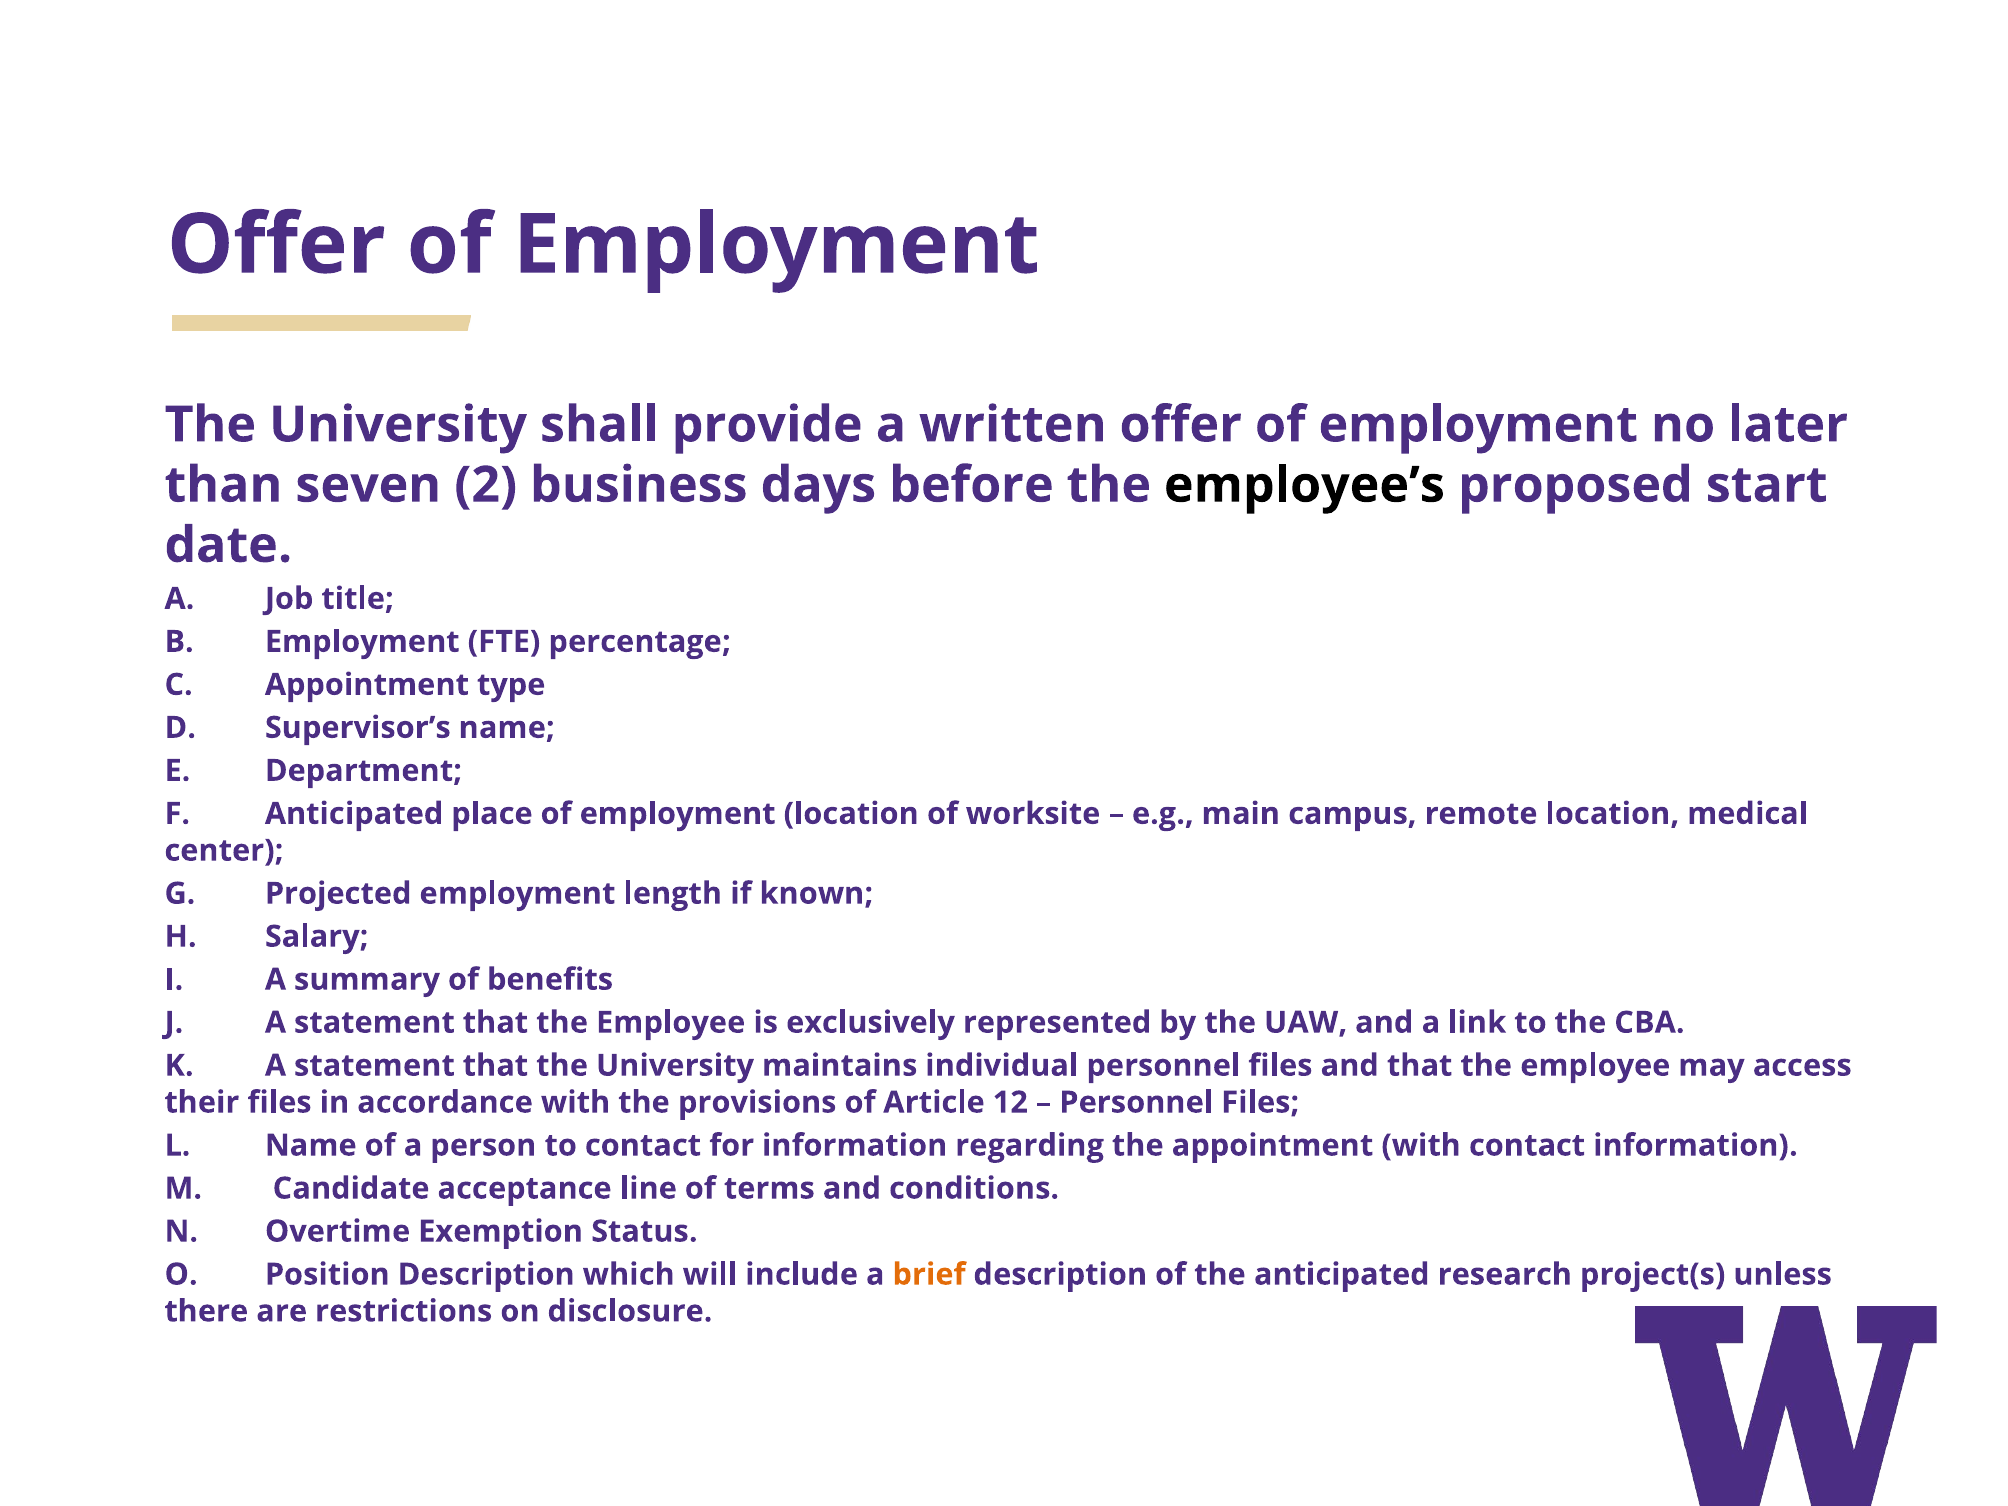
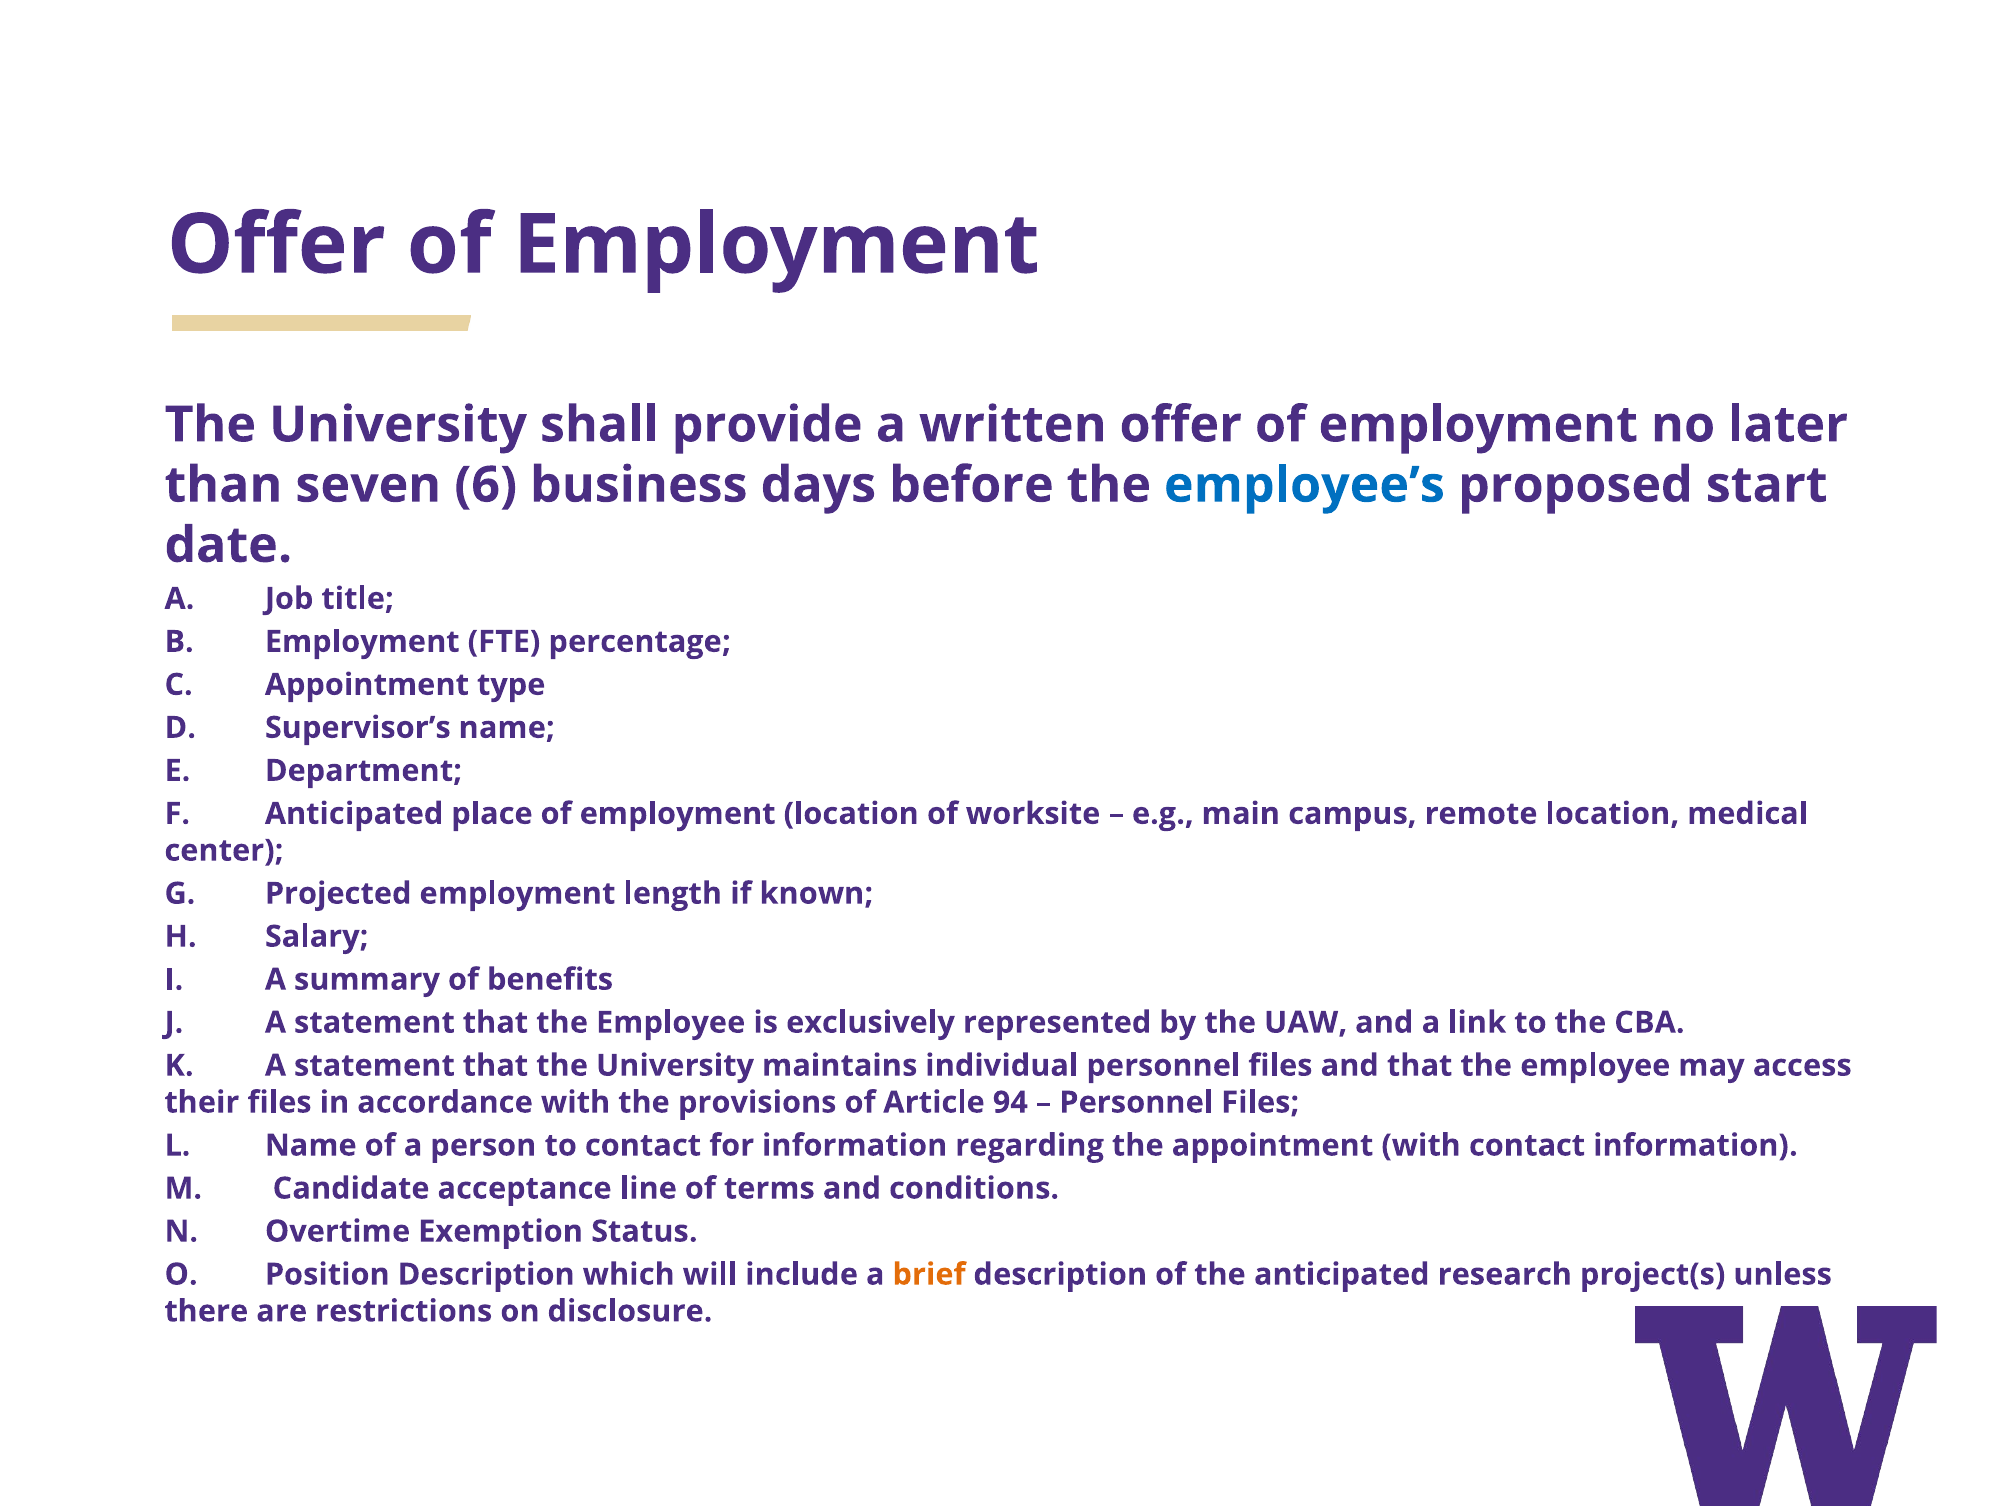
2: 2 -> 6 (486, 485)
employee’s colour: black -> blue (1304, 485)
12: 12 -> 94 (1010, 1102)
